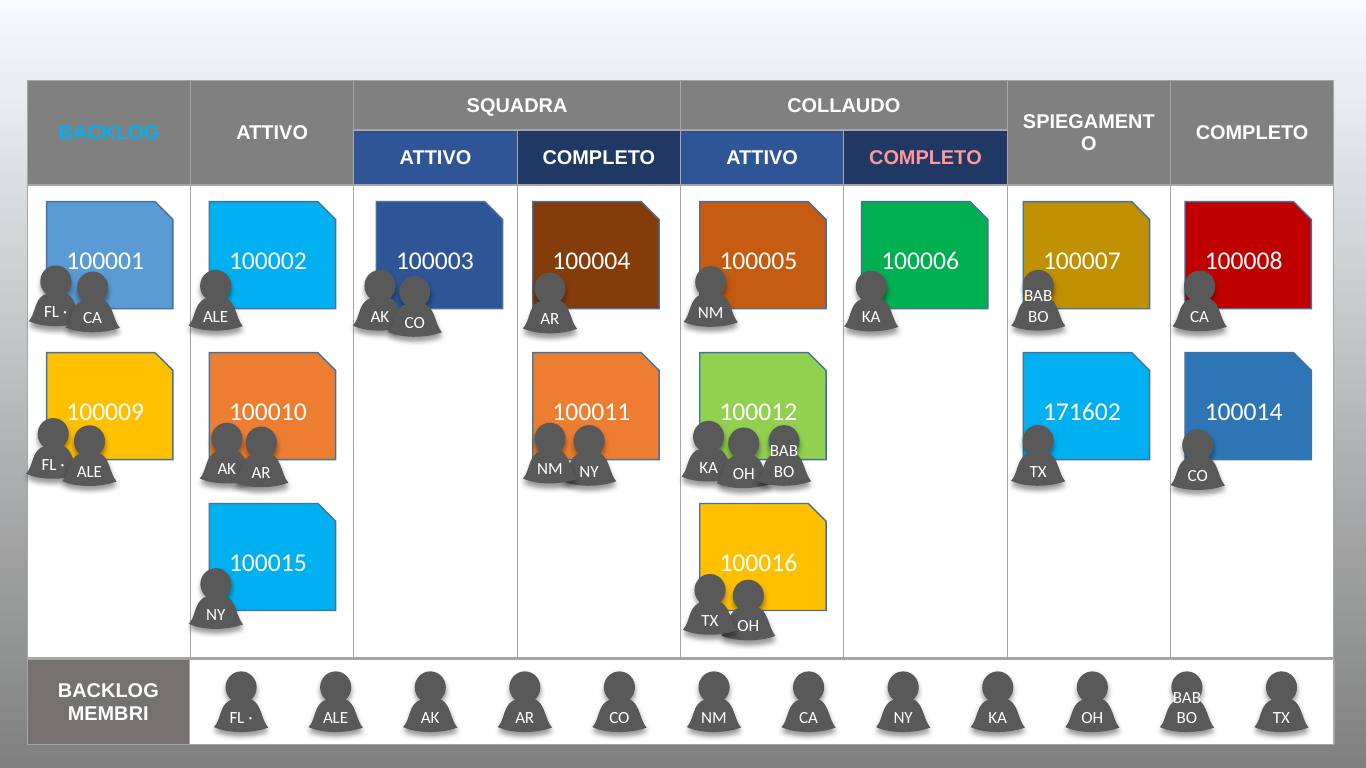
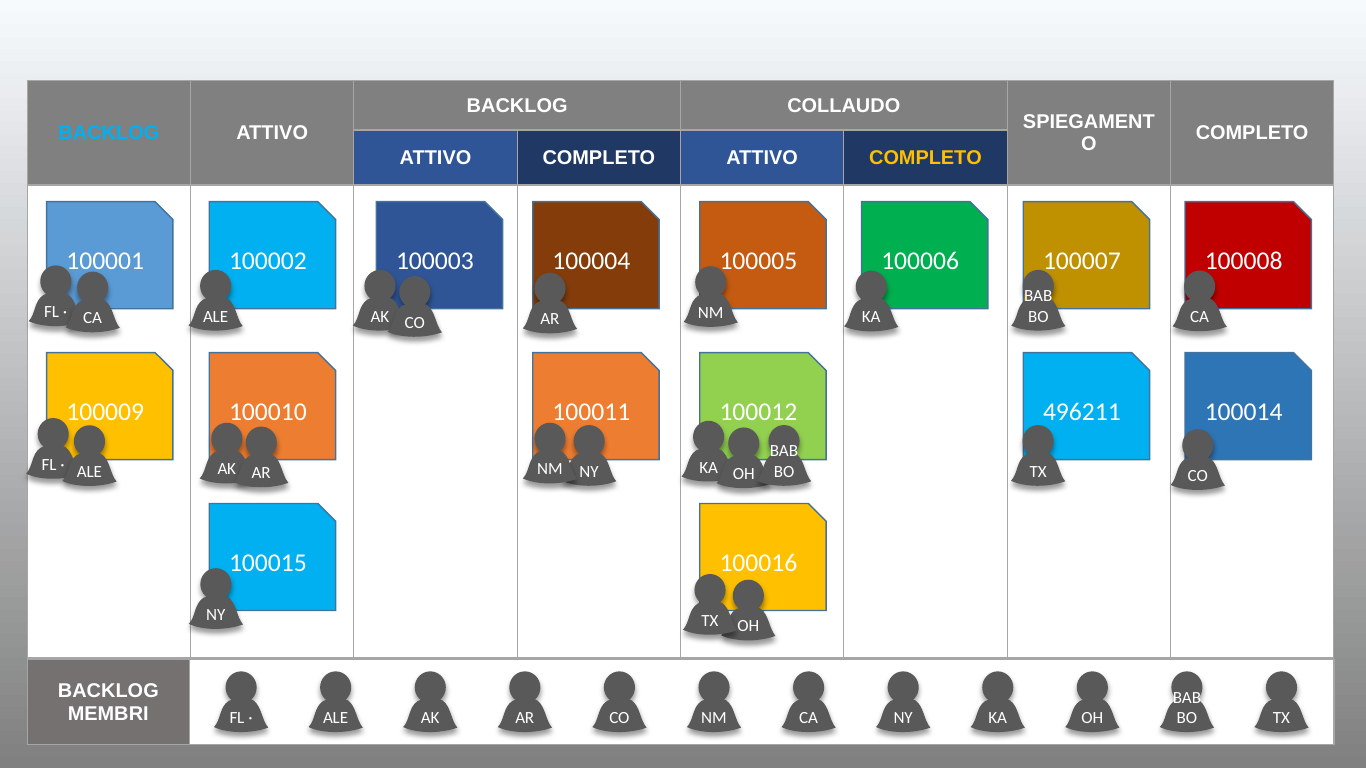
SQUADRA: SQUADRA -> BACKLOG (517, 106)
COMPLETO colour: pink -> yellow (925, 158)
171602: 171602 -> 496211 (1082, 413)
